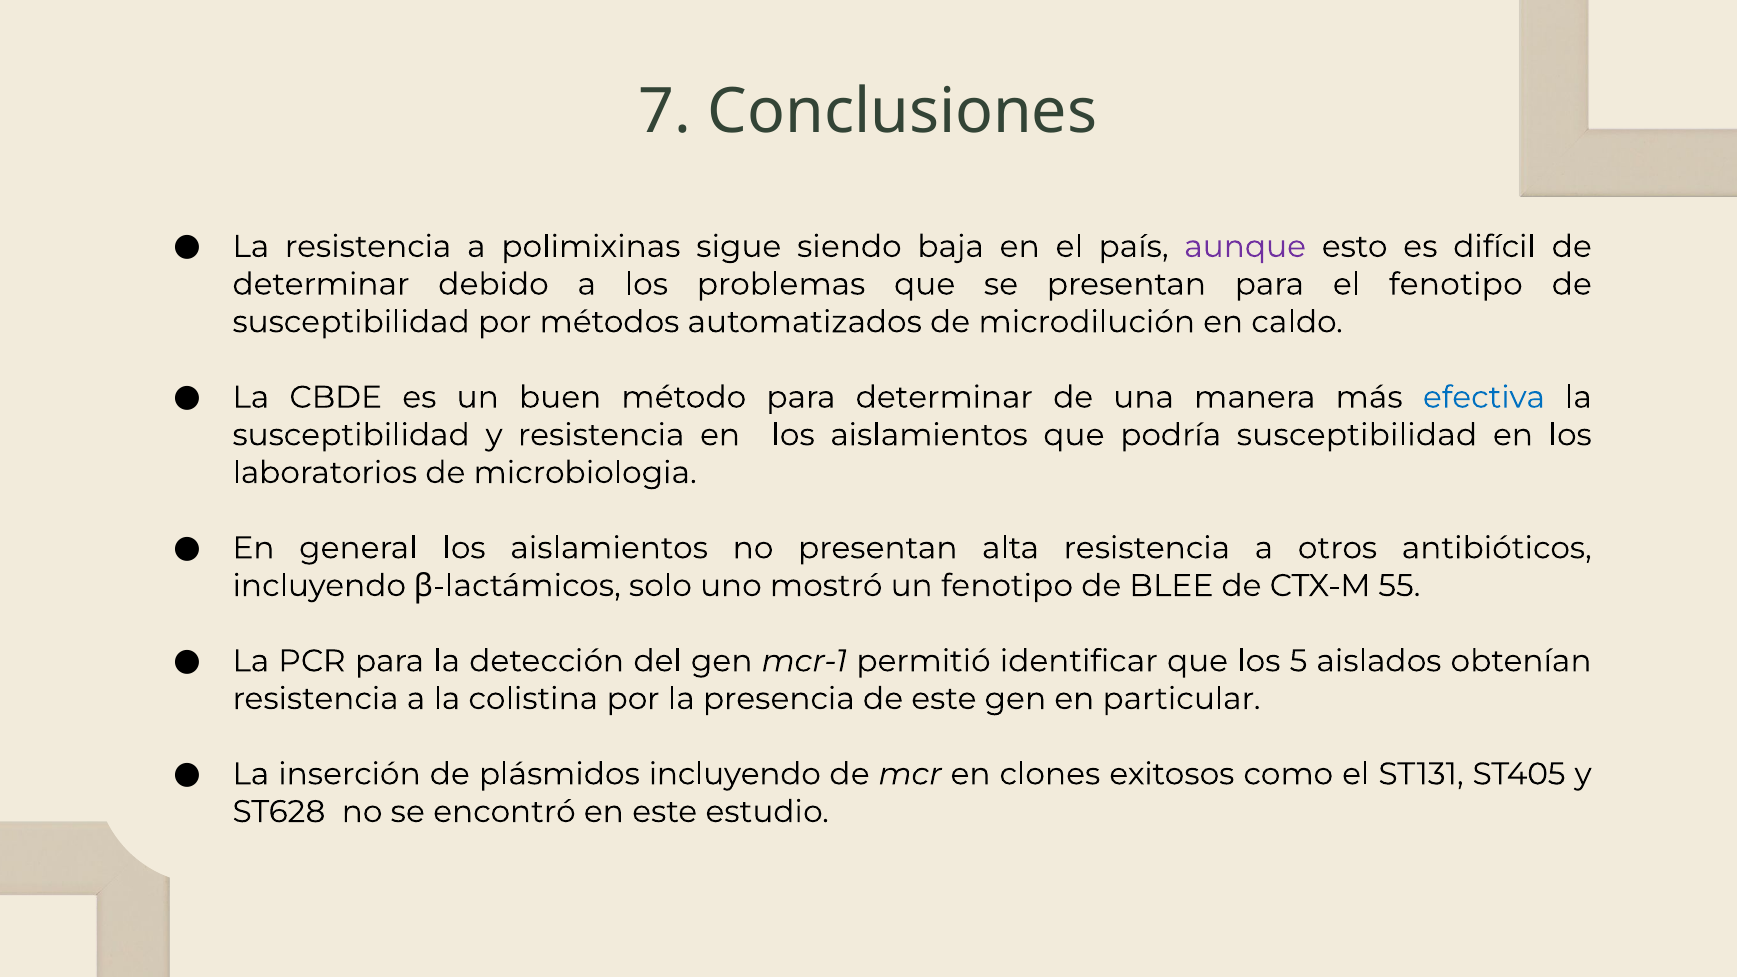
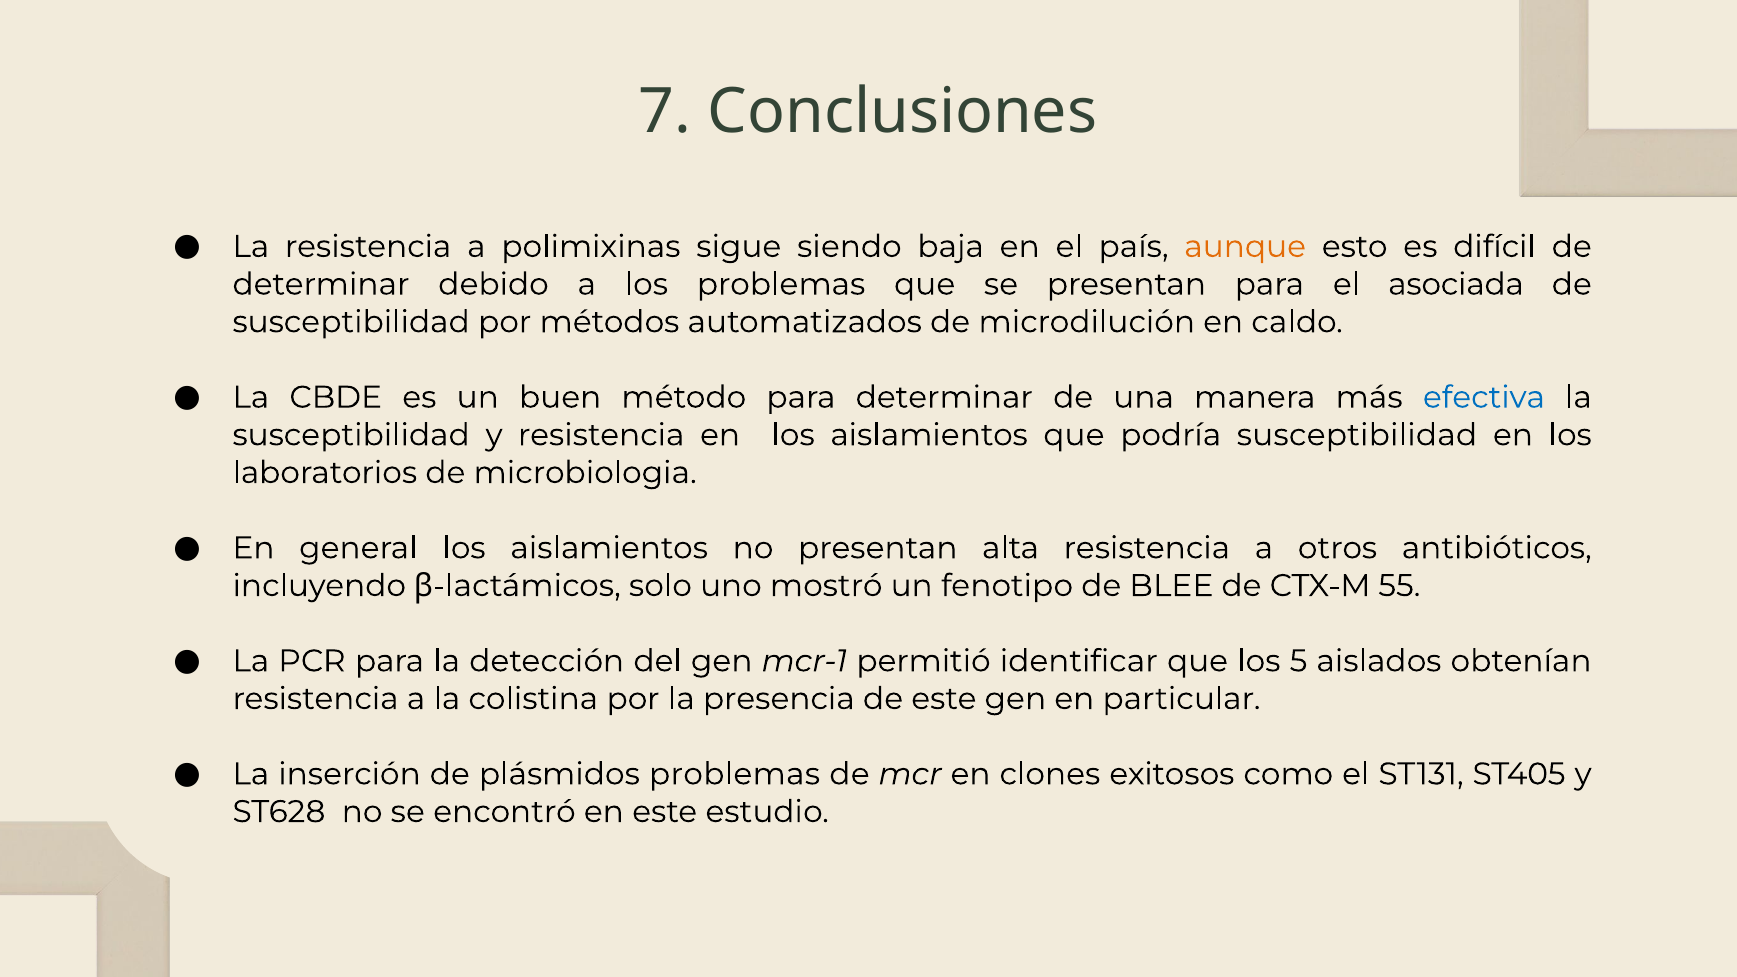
aunque colour: purple -> orange (1245, 247)
el fenotipo: fenotipo -> asociada (1456, 284)
plásmidos incluyendo: incluyendo -> problemas (735, 774)
